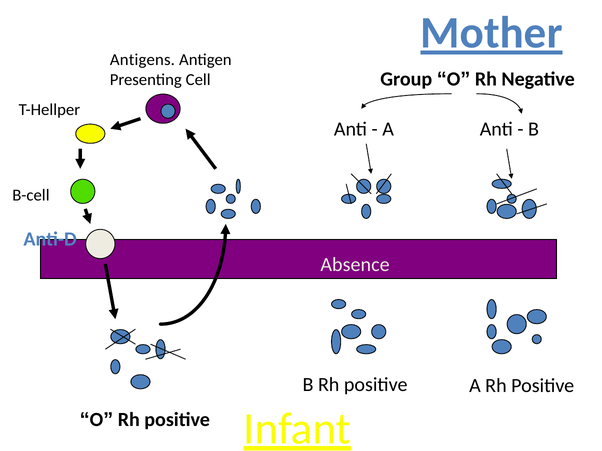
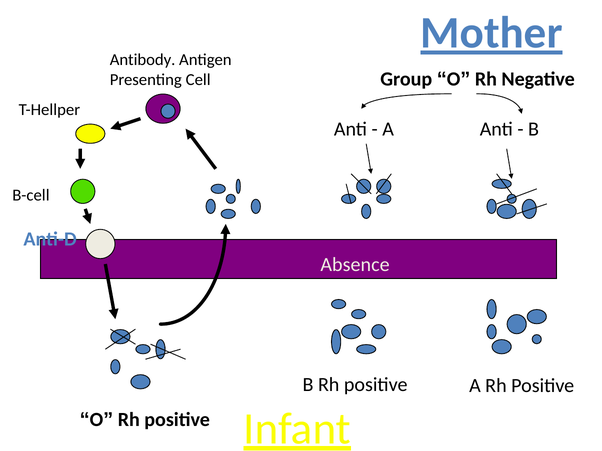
Antigens: Antigens -> Antibody (143, 60)
